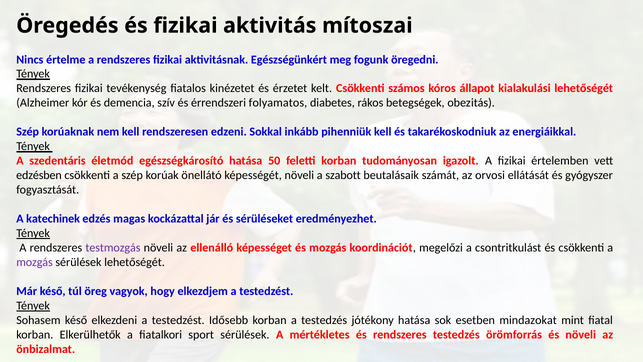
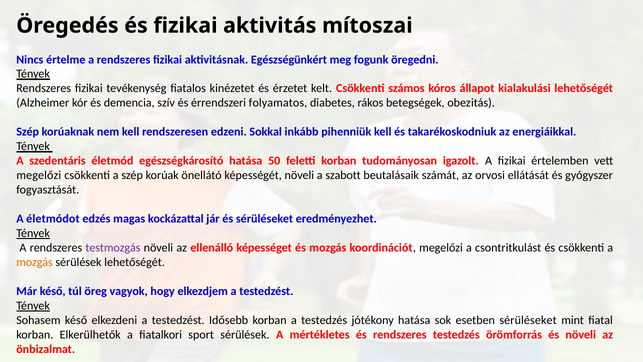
edzésben: edzésben -> megelőzi (39, 175)
katechinek: katechinek -> életmódot (53, 219)
mozgás colour: purple -> orange (35, 262)
esetben mindazokat: mindazokat -> sérüléseket (528, 320)
